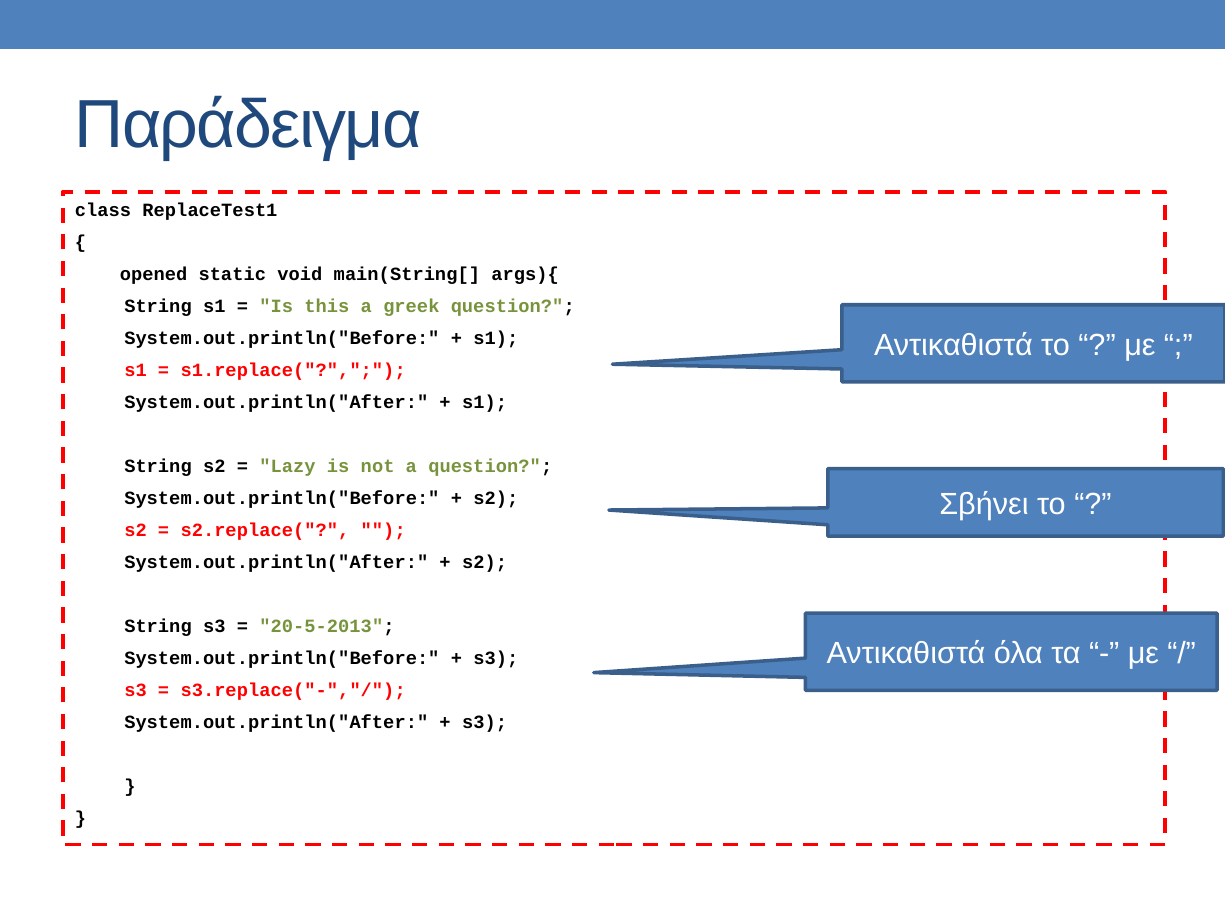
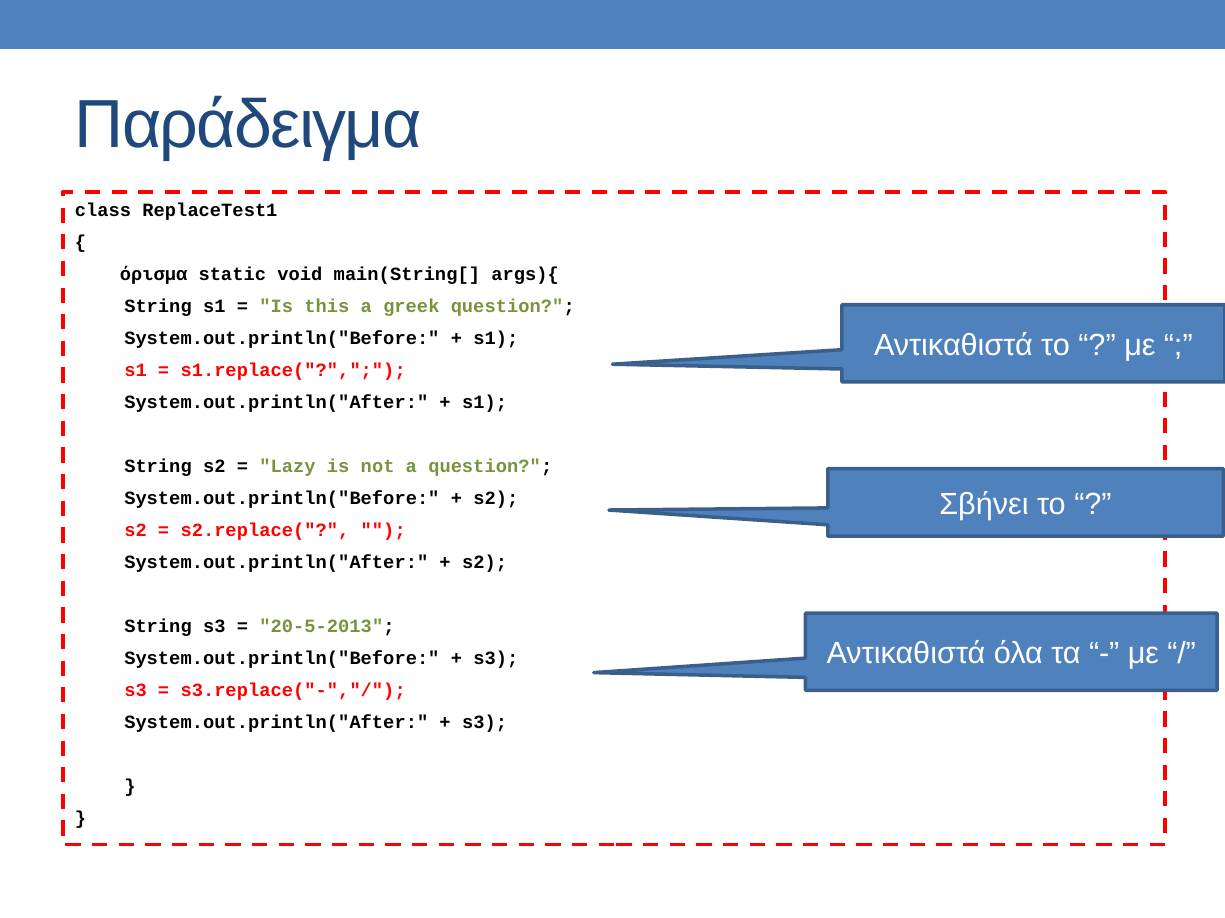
opened: opened -> όρισμα (154, 275)
